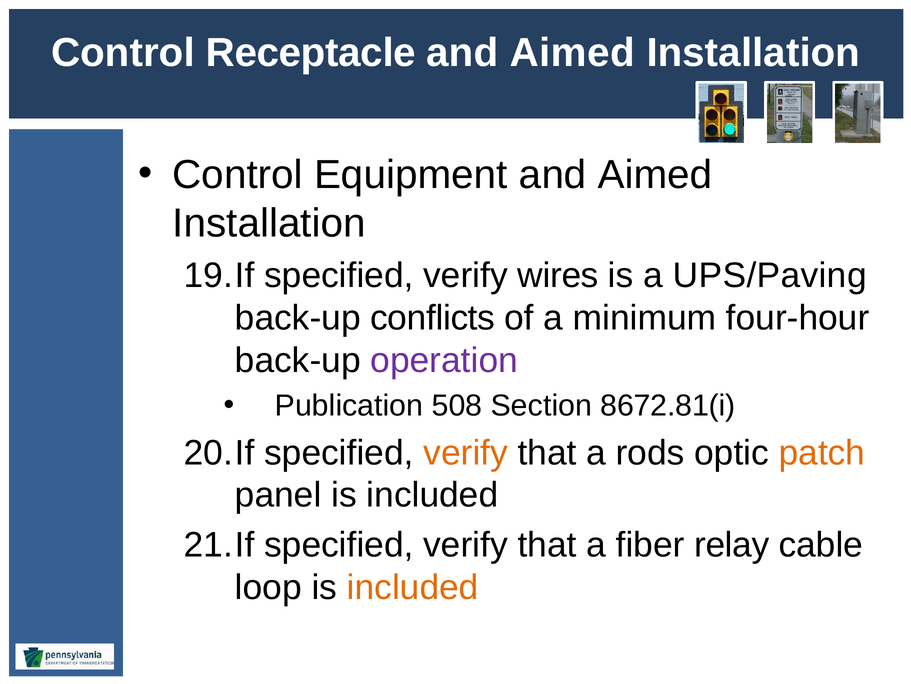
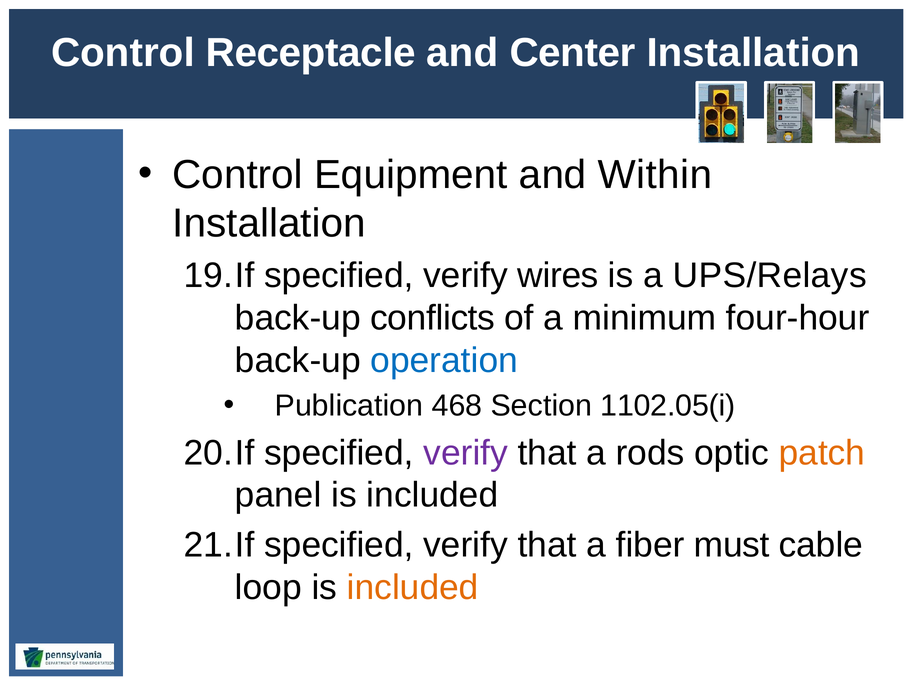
Aimed: Aimed -> Center (573, 53)
Equipment and Aimed: Aimed -> Within (655, 175)
UPS/Paving: UPS/Paving -> UPS/Relays (770, 275)
operation colour: purple -> blue (444, 360)
508: 508 -> 468 (457, 405)
8672.81(i: 8672.81(i -> 1102.05(i (668, 405)
verify colour: orange -> purple (466, 452)
relay: relay -> must (732, 544)
